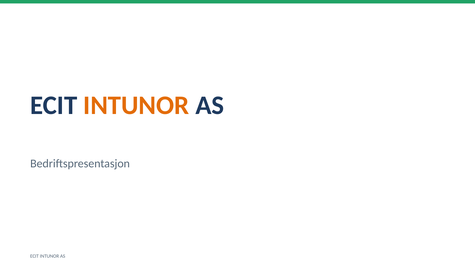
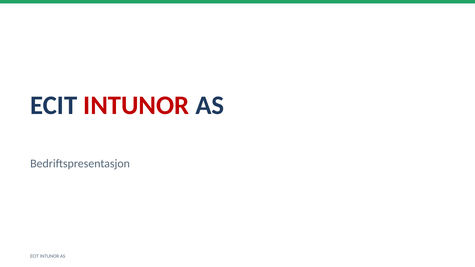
INTUNOR colour: orange -> red (136, 105)
